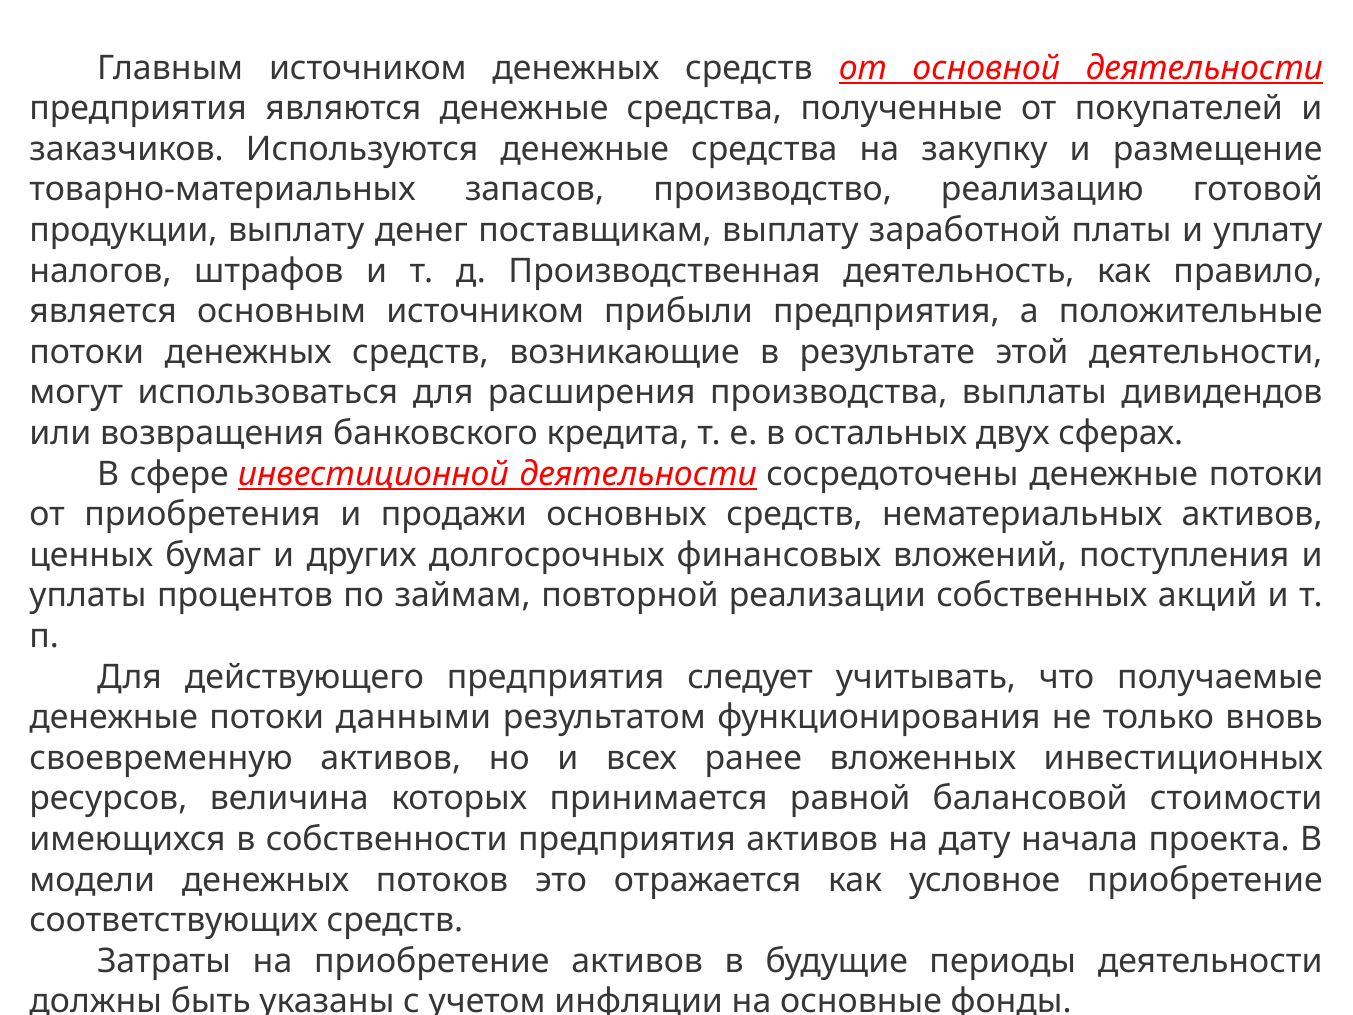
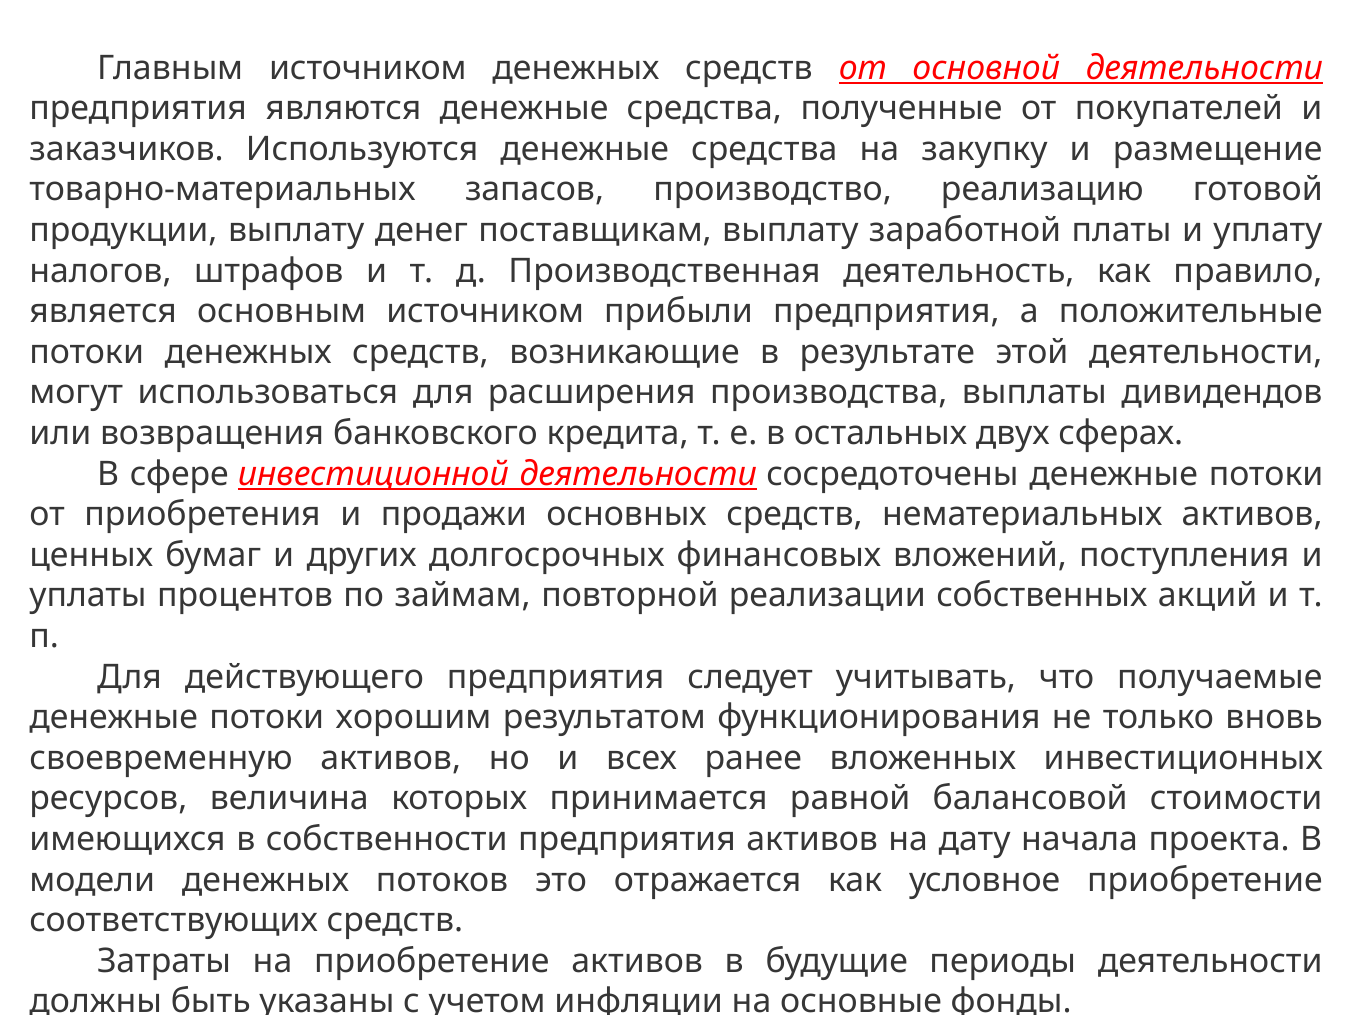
данными: данными -> хорошим (414, 717)
